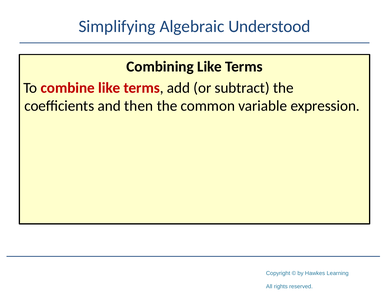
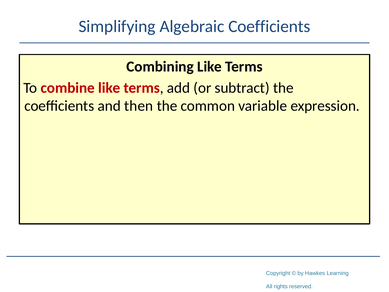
Algebraic Understood: Understood -> Coefficients (269, 26)
